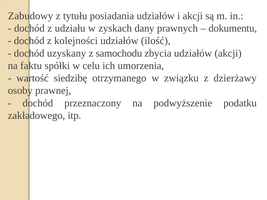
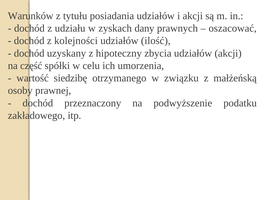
Zabudowy: Zabudowy -> Warunków (31, 16)
dokumentu: dokumentu -> oszacować (233, 28)
samochodu: samochodu -> hipoteczny (119, 53)
faktu: faktu -> część (31, 66)
dzierżawy: dzierżawy -> małżeńską (235, 78)
